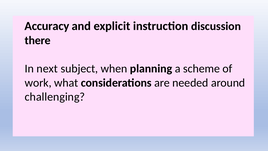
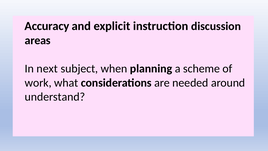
there: there -> areas (38, 40)
challenging: challenging -> understand (55, 97)
